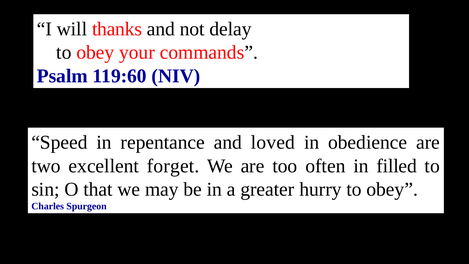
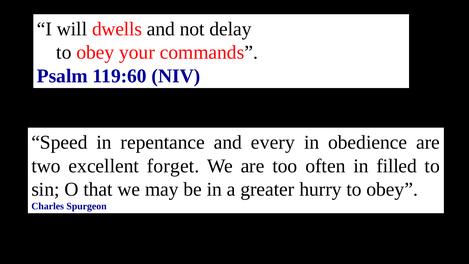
thanks: thanks -> dwells (117, 29)
loved: loved -> every (273, 142)
